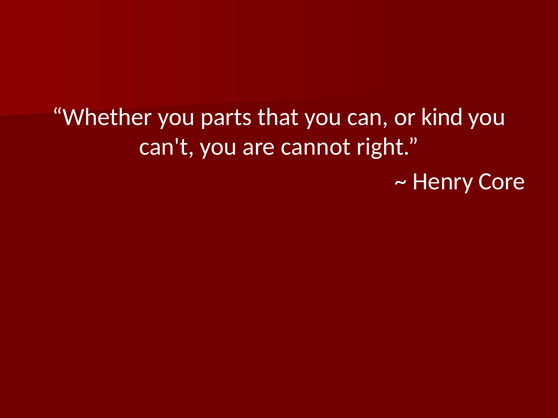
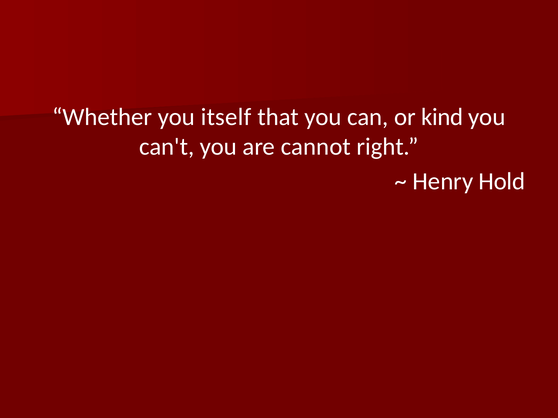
parts: parts -> itself (226, 117)
Core: Core -> Hold (502, 182)
